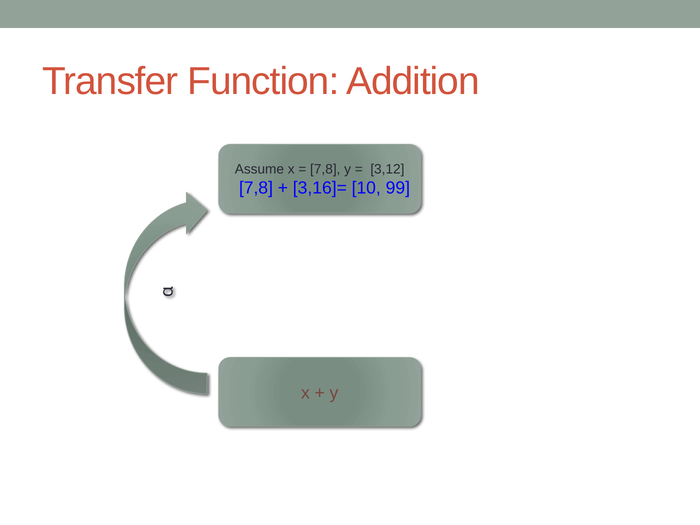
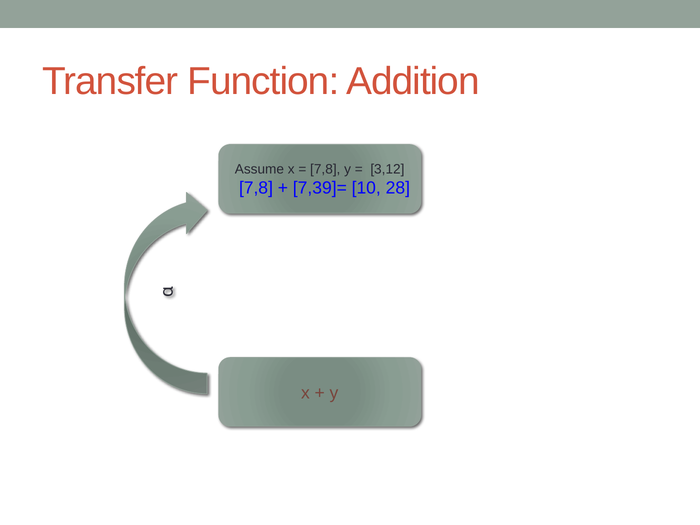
3,16]=: 3,16]= -> 7,39]= (320, 188)
99: 99 -> 28 (398, 188)
